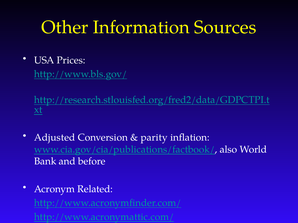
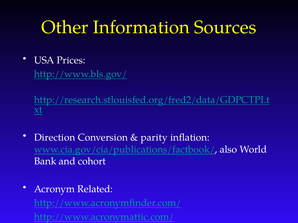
Adjusted: Adjusted -> Direction (55, 138)
before: before -> cohort (92, 162)
